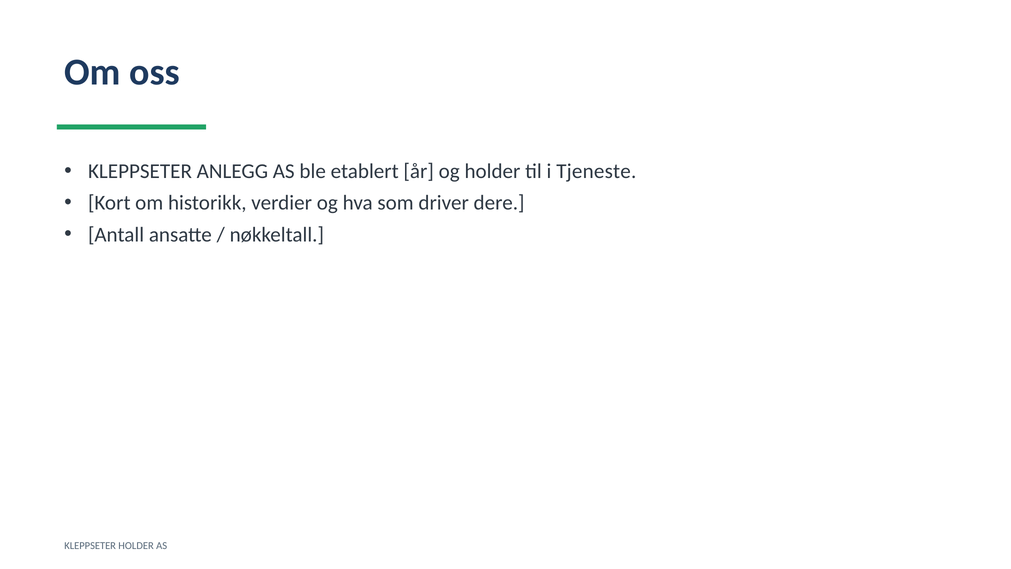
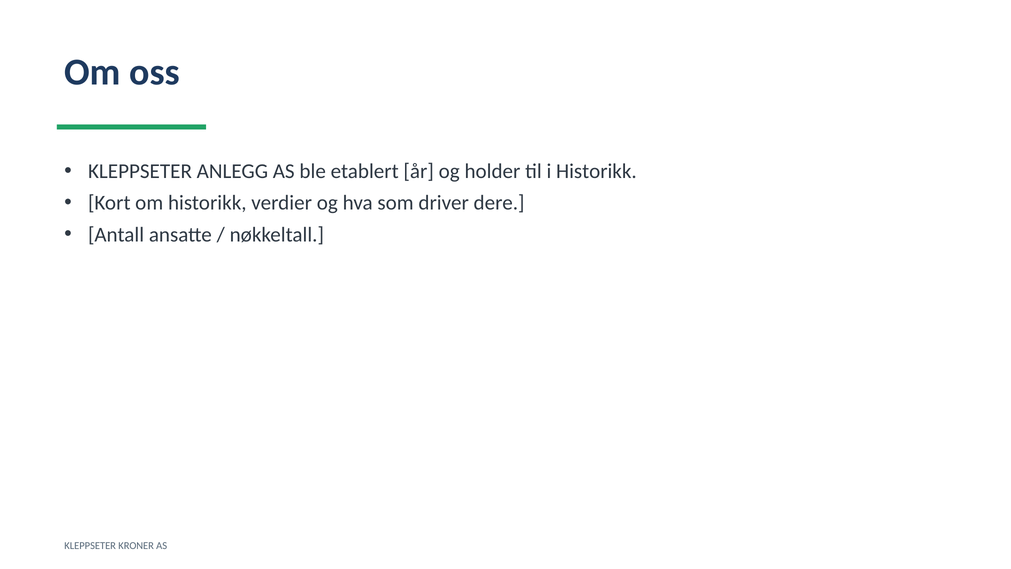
i Tjeneste: Tjeneste -> Historikk (596, 171)
KLEPPSETER HOLDER: HOLDER -> KRONER (136, 546)
